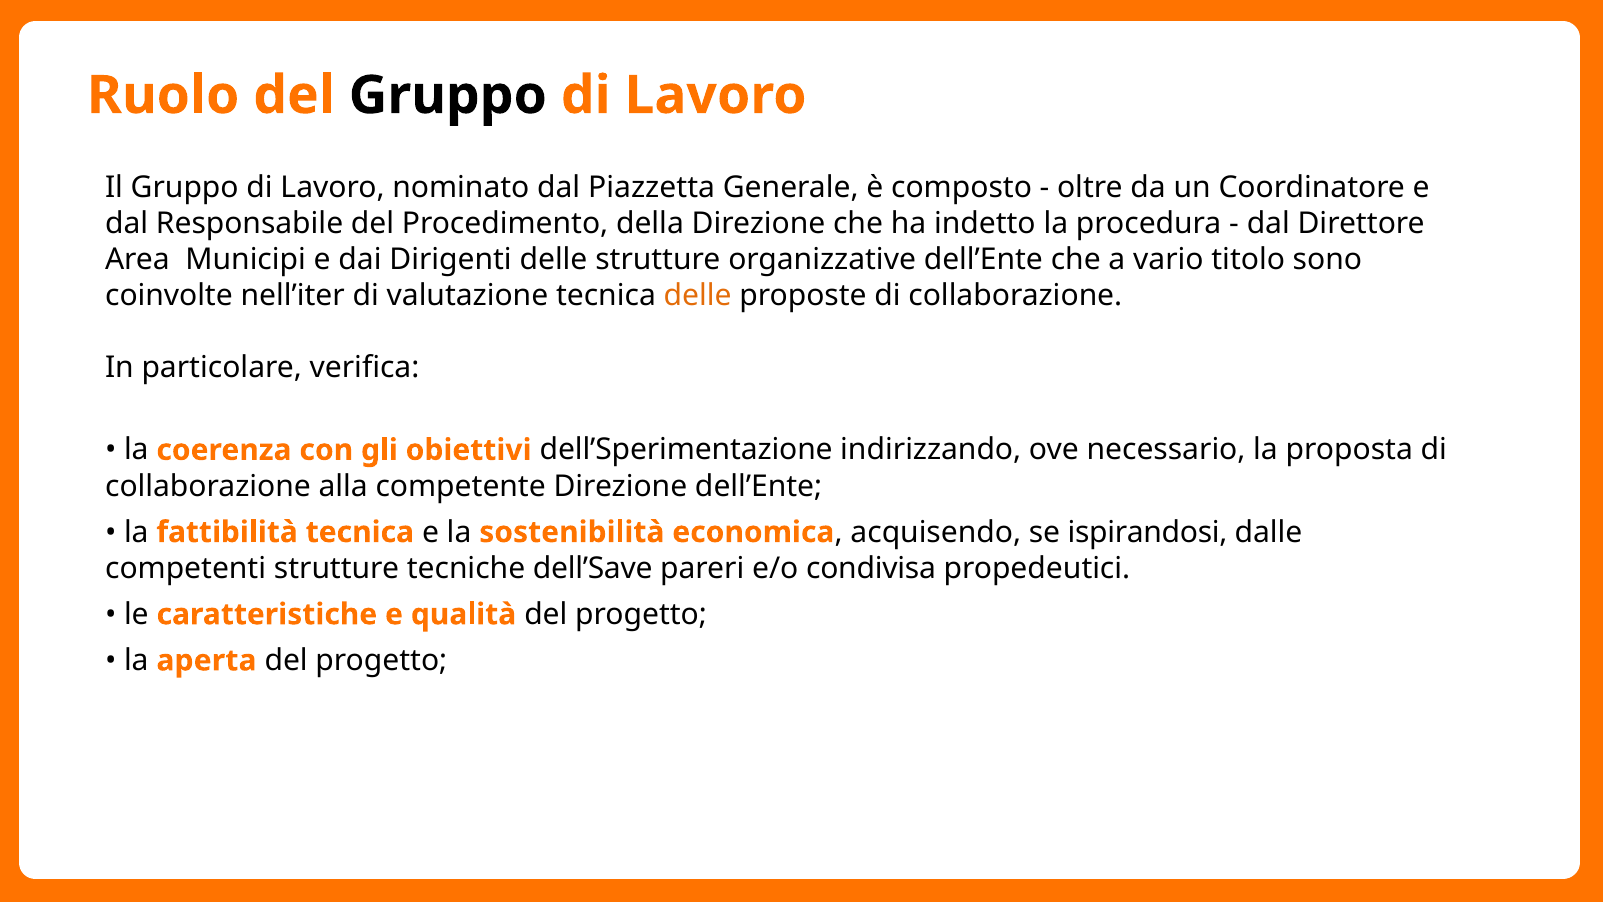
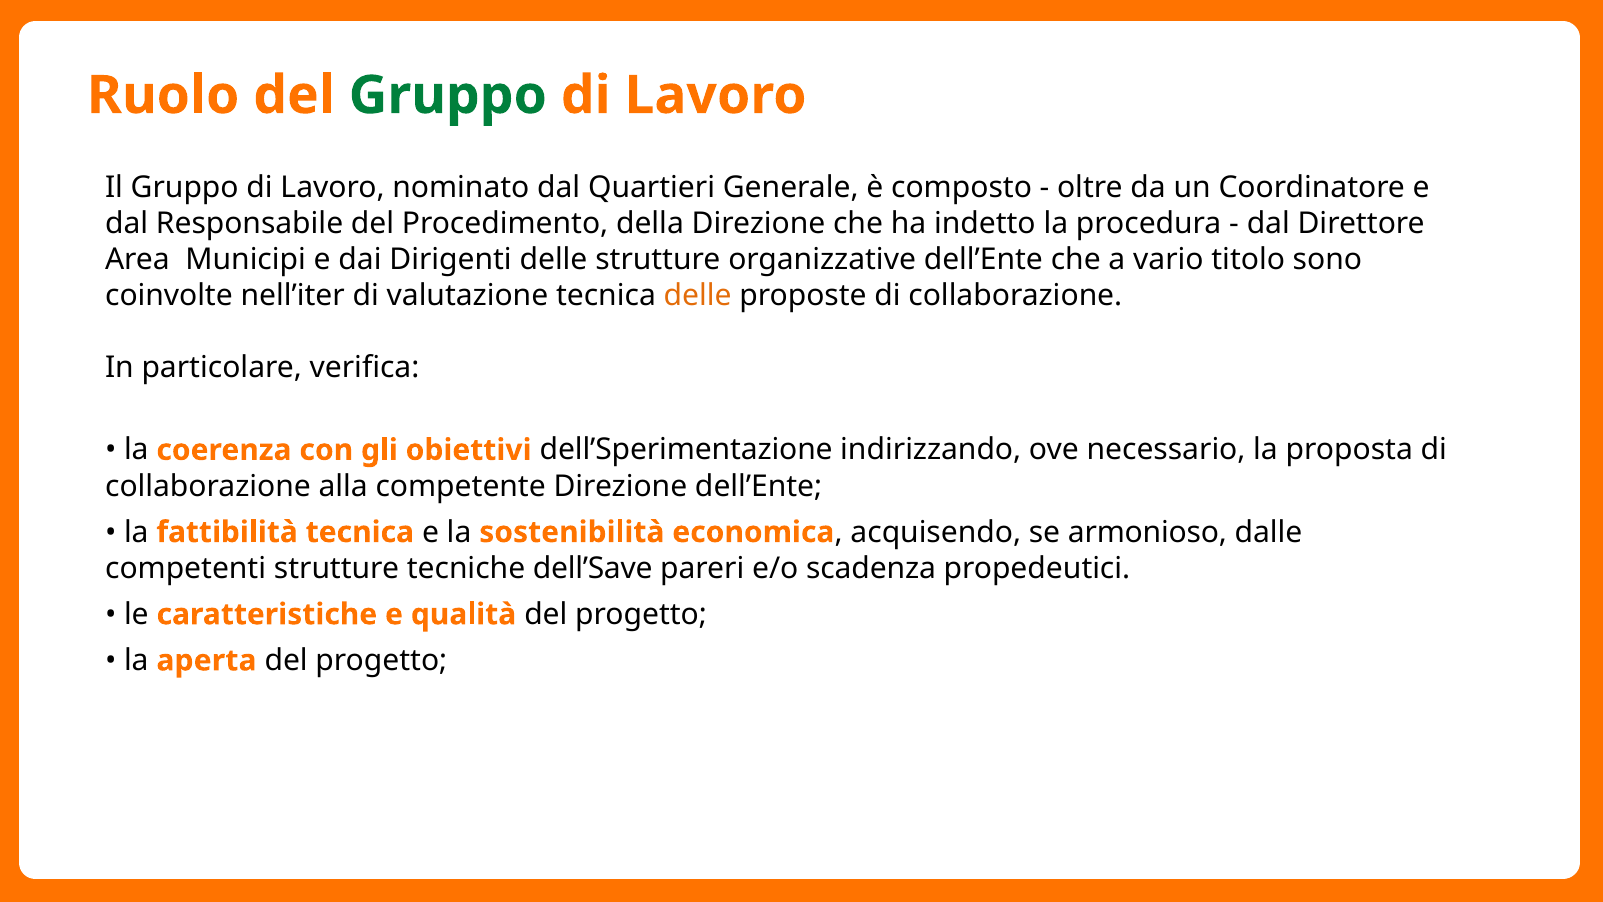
Gruppo colour: black -> green (448, 95)
Piazzetta: Piazzetta -> Quartieri (652, 187)
ispirandosi: ispirandosi -> armonioso (1147, 532)
condivisa: condivisa -> scadenza (871, 568)
